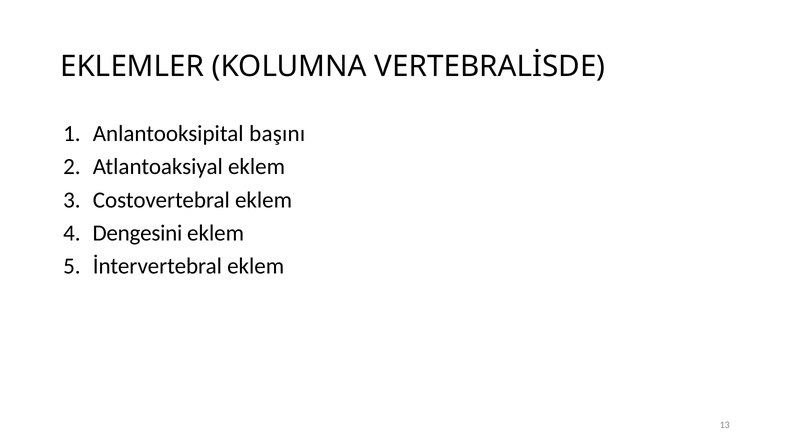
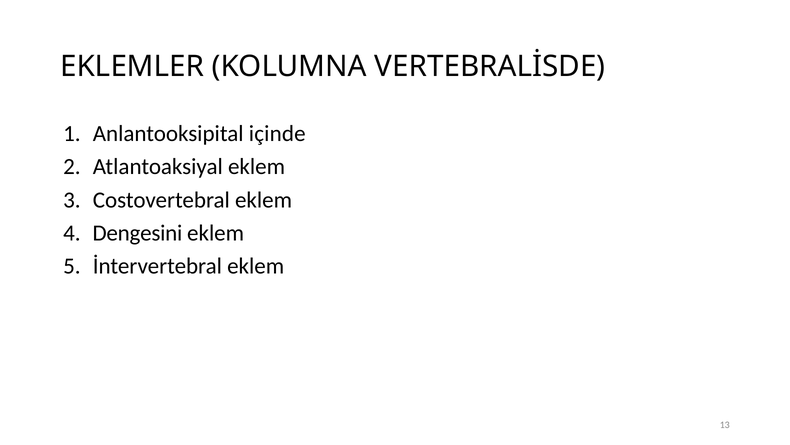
başını: başını -> içinde (277, 134)
